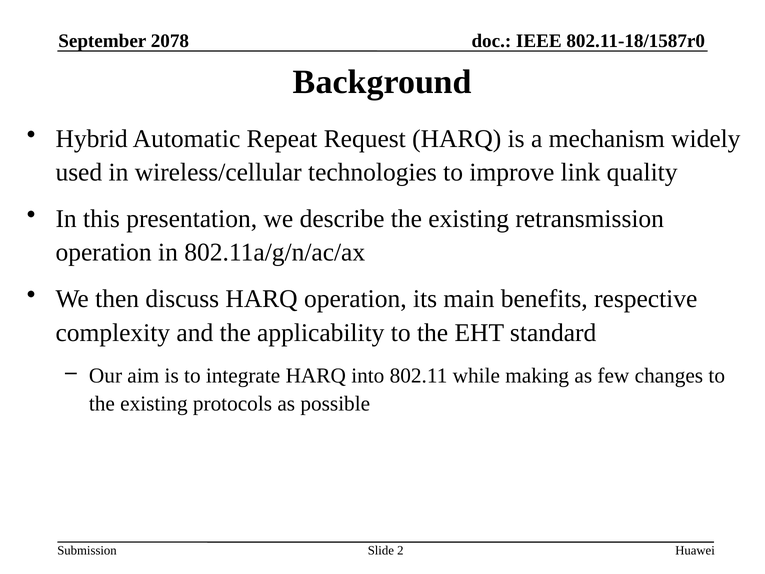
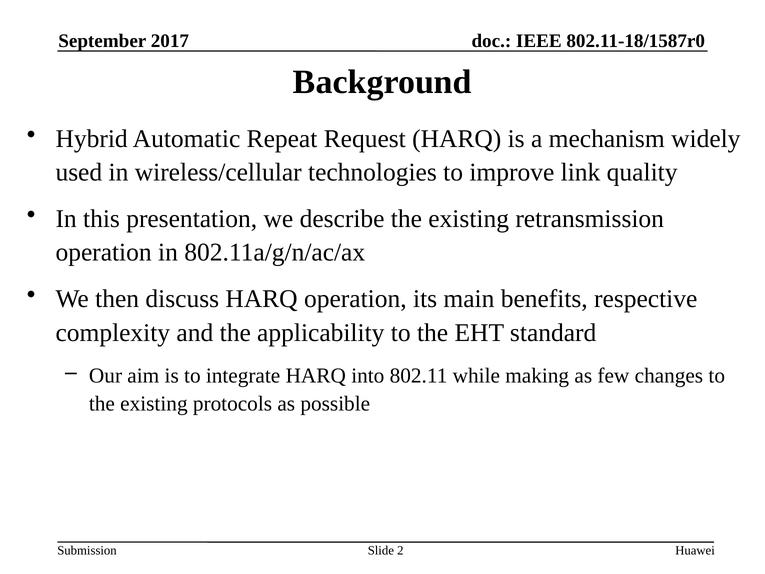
2078: 2078 -> 2017 (170, 41)
